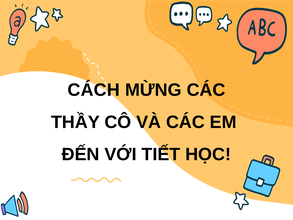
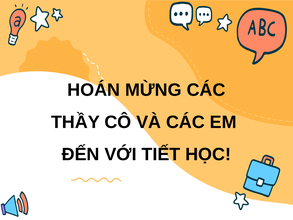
CÁCH: CÁCH -> HOÁN (94, 90)
